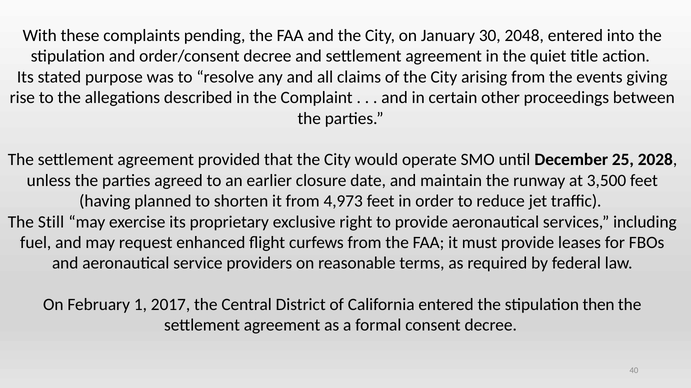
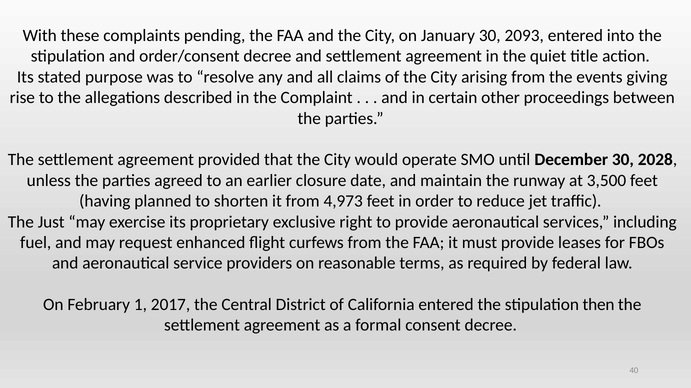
2048: 2048 -> 2093 (524, 36)
December 25: 25 -> 30 (623, 160)
Still: Still -> Just (51, 222)
